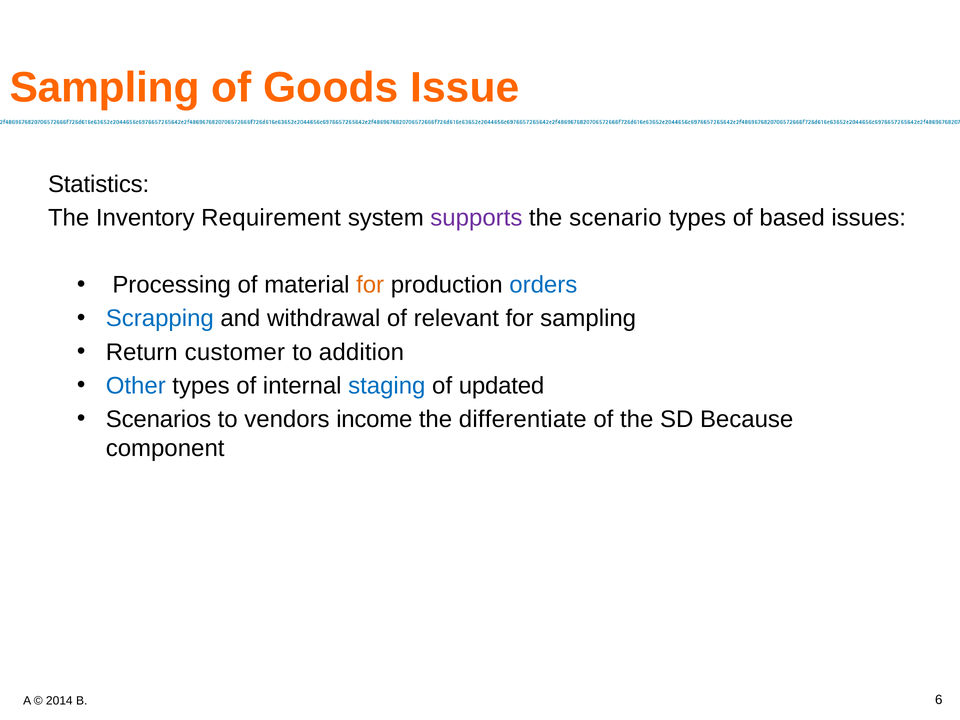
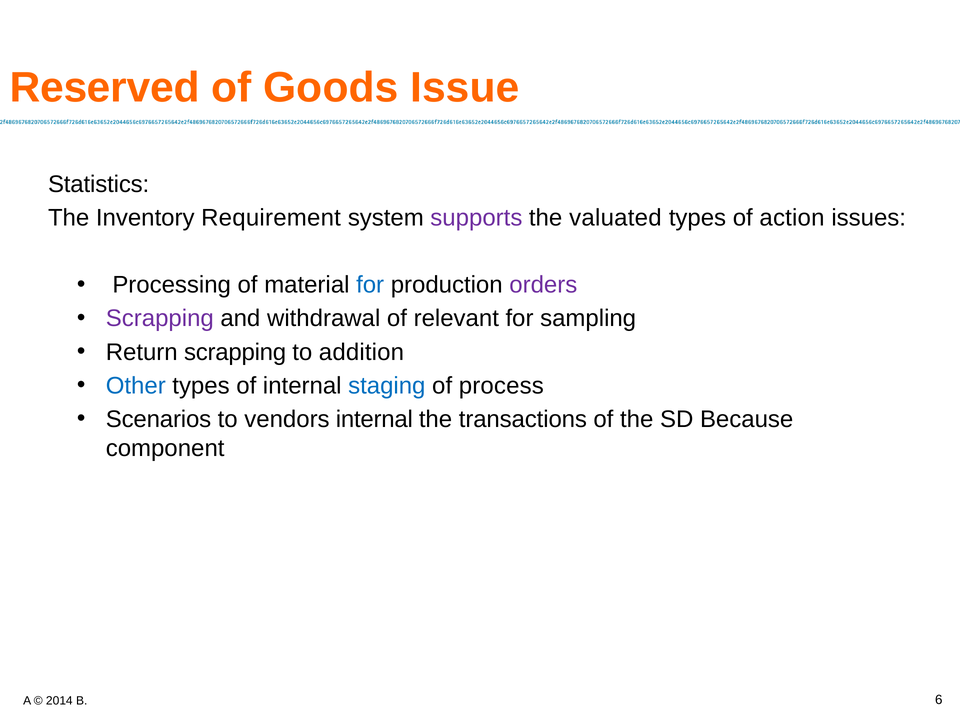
Sampling: Sampling -> Reserved (105, 88)
scenario: scenario -> valuated (615, 218)
based: based -> action (792, 218)
for colour: orange -> blue (370, 285)
orders colour: blue -> purple (543, 285)
Scrapping colour: blue -> purple (160, 318)
Return customer: customer -> scrapping (235, 352)
updated: updated -> process (501, 386)
vendors income: income -> internal (374, 419)
differentiate: differentiate -> transactions (523, 419)
